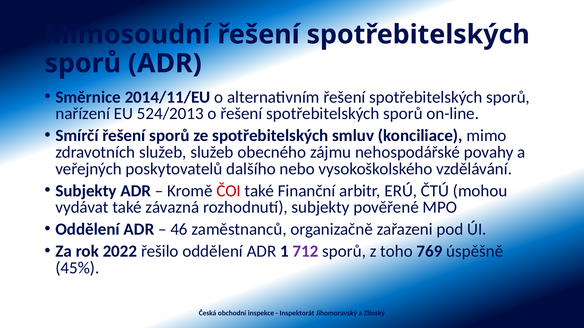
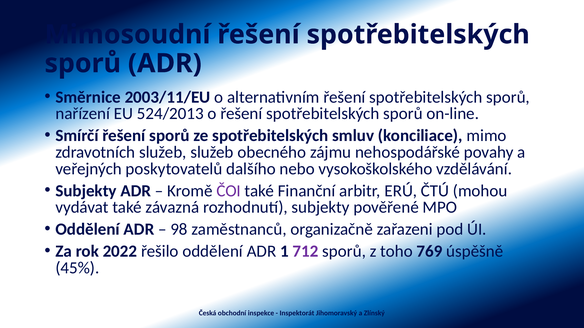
2014/11/EU: 2014/11/EU -> 2003/11/EU (168, 97)
ČOI colour: red -> purple (229, 191)
46: 46 -> 98 (179, 230)
